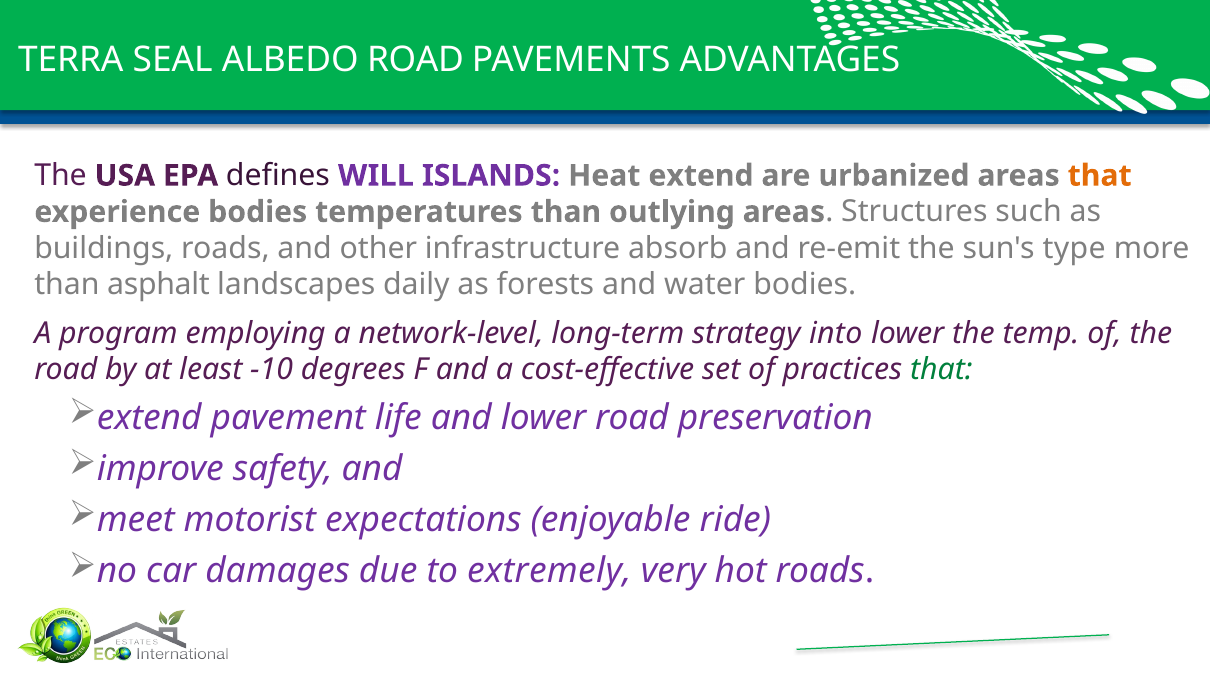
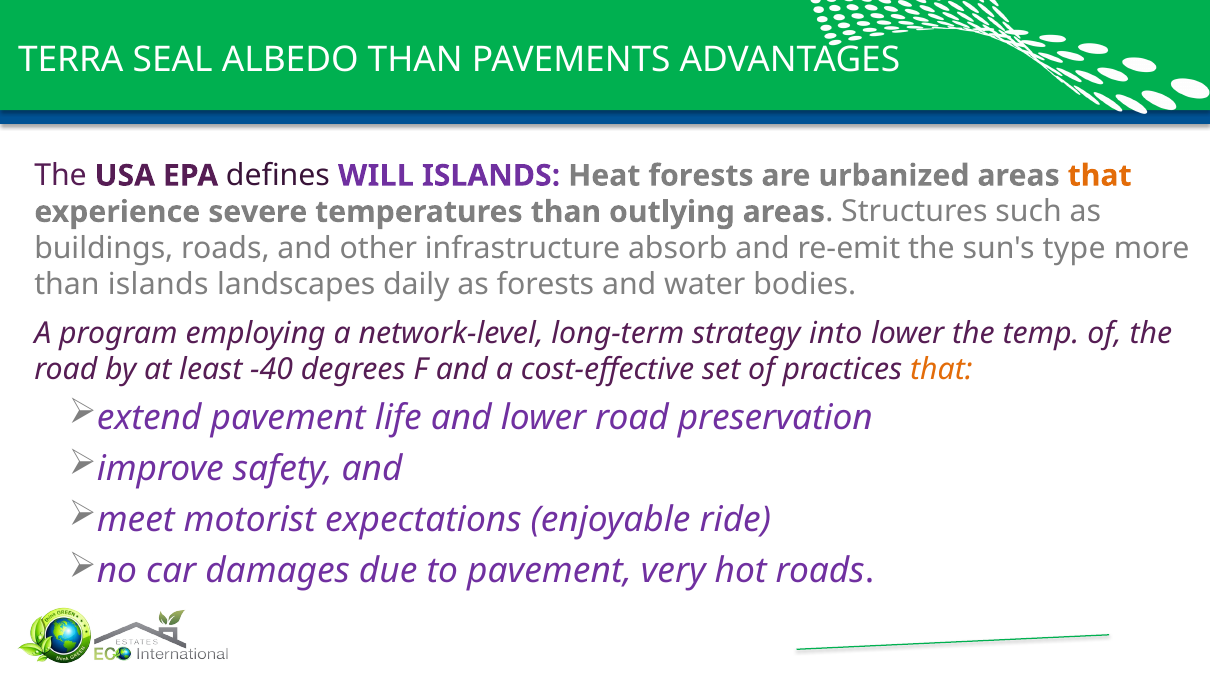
ALBEDO ROAD: ROAD -> THAN (415, 60)
Heat extend: extend -> forests (701, 176)
experience bodies: bodies -> severe (258, 212)
than asphalt: asphalt -> islands (158, 284)
-10: -10 -> -40 (272, 369)
that colour: green -> orange (941, 369)
to extremely: extremely -> pavement (550, 571)
